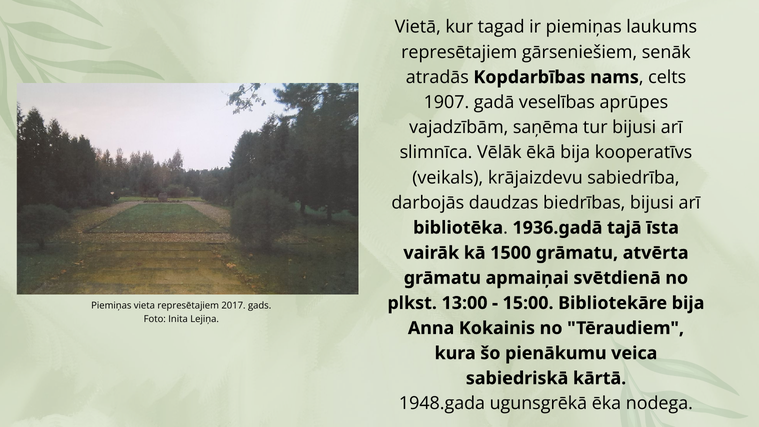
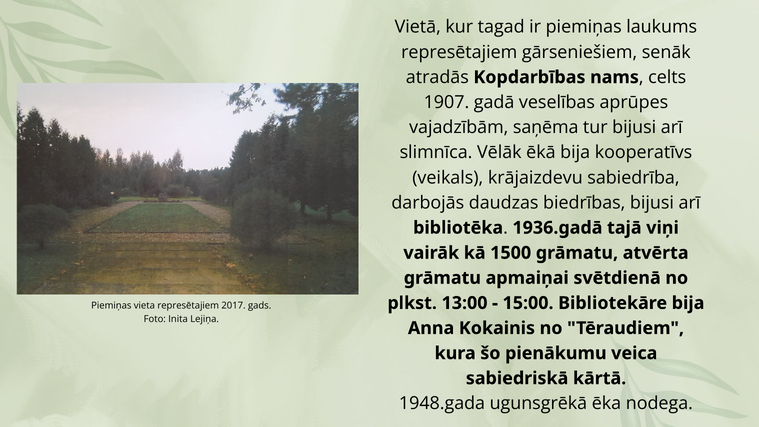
īsta: īsta -> viņi (663, 228)
